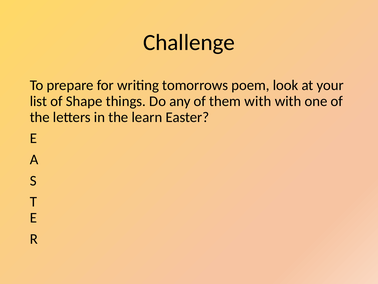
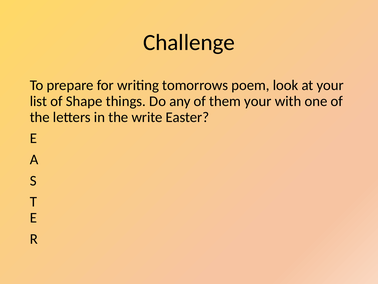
them with: with -> your (258, 101)
learn: learn -> write (147, 117)
